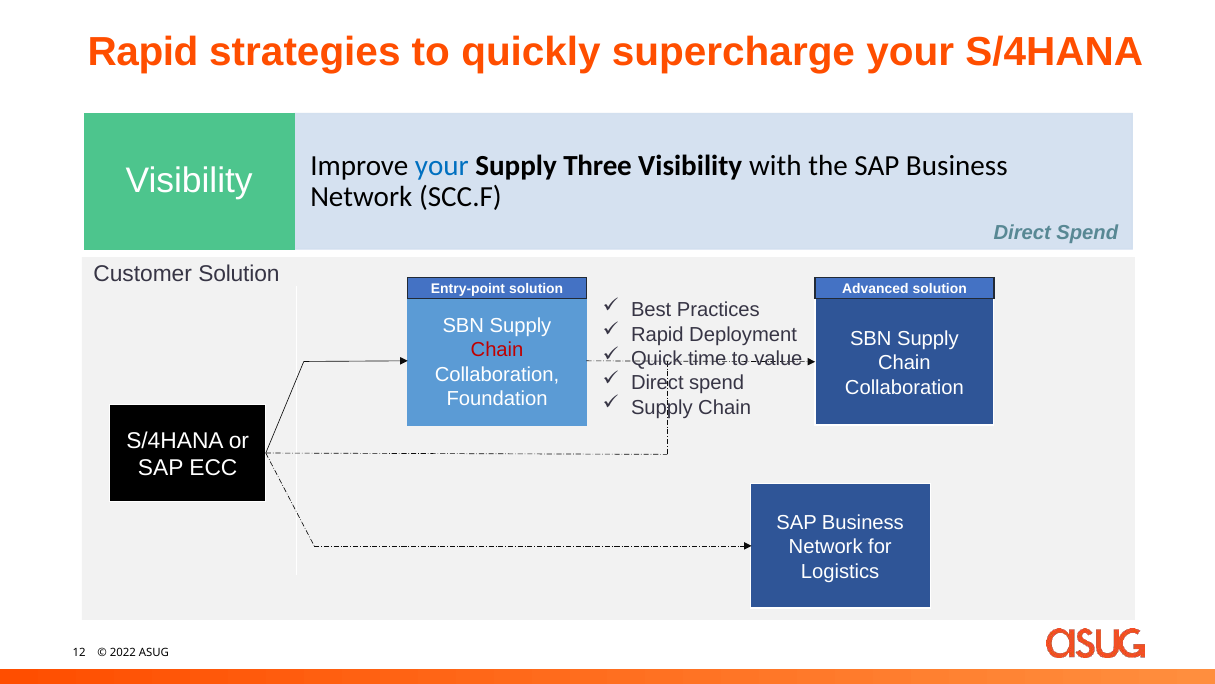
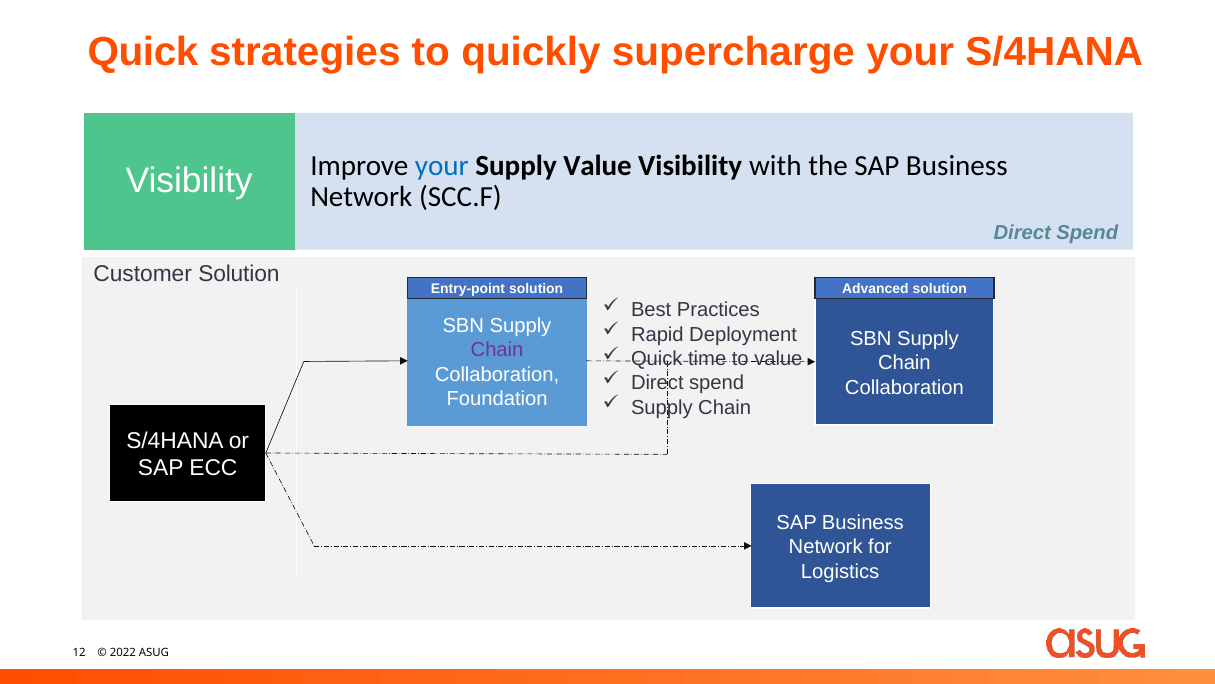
Rapid: Rapid -> Quick (143, 52)
Supply Three: Three -> Value (598, 165)
Chain colour: red -> purple (497, 350)
